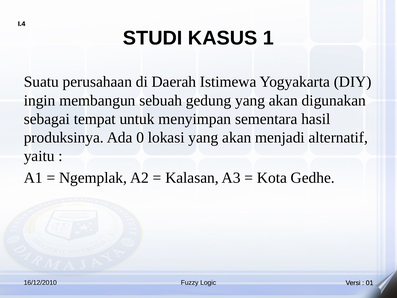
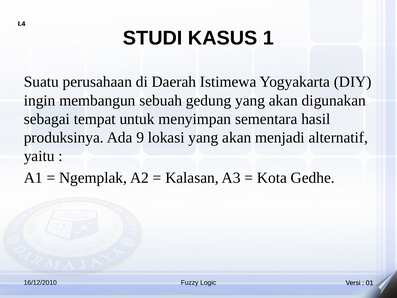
0: 0 -> 9 (140, 137)
